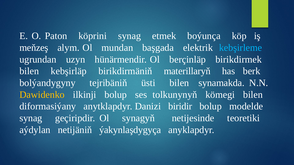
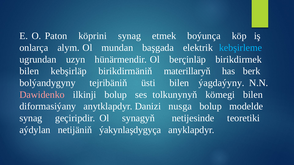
meňzeş: meňzeş -> onlarça (34, 48)
synamakda: synamakda -> ýagdaýyny (221, 83)
Dawidenko colour: yellow -> pink (42, 95)
biridir: biridir -> nusga (180, 107)
